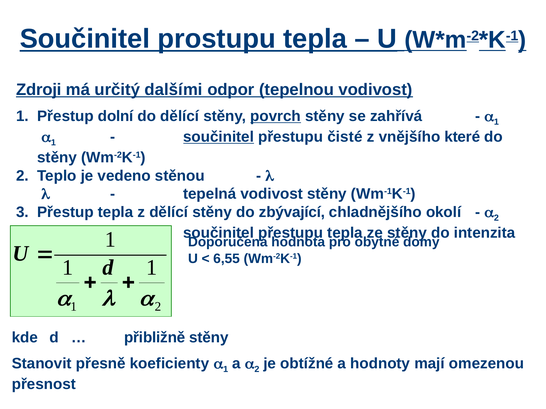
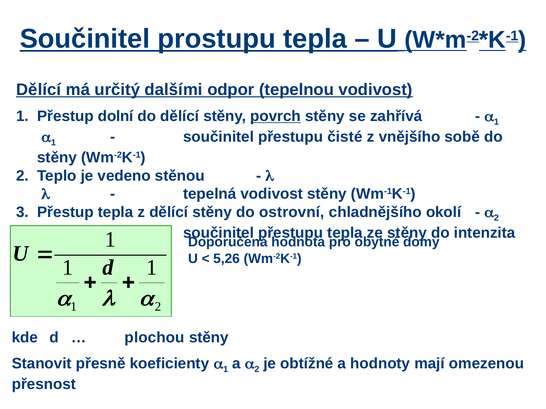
Zdroji: Zdroji -> Dělící (39, 90)
součinitel underline: present -> none (219, 137)
které: které -> sobě (462, 137)
zbývající: zbývající -> ostrovní (292, 212)
6,55: 6,55 -> 5,26 (227, 259)
přibližně: přibližně -> plochou (155, 338)
